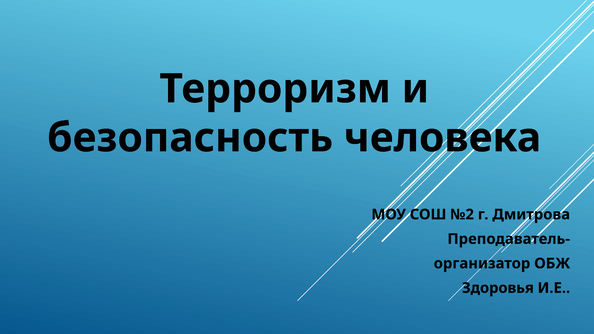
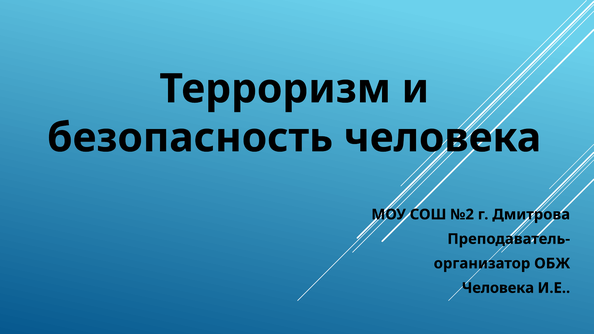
Здоровья: Здоровья -> Человека (498, 288)
